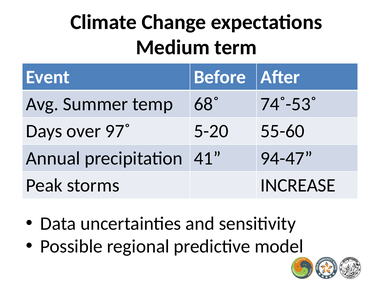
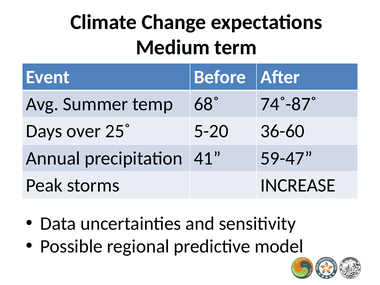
74˚-53˚: 74˚-53˚ -> 74˚-87˚ (289, 104)
97˚: 97˚ -> 25˚ (118, 131)
55-60: 55-60 -> 36-60 (282, 131)
94-47: 94-47 -> 59-47 (286, 158)
